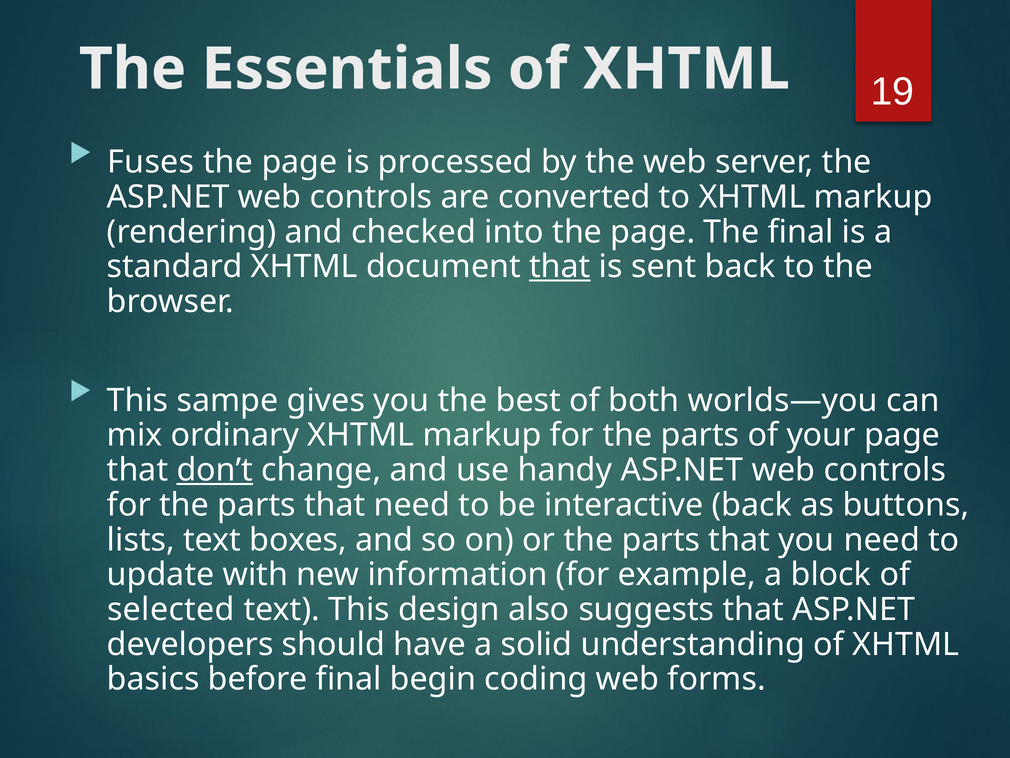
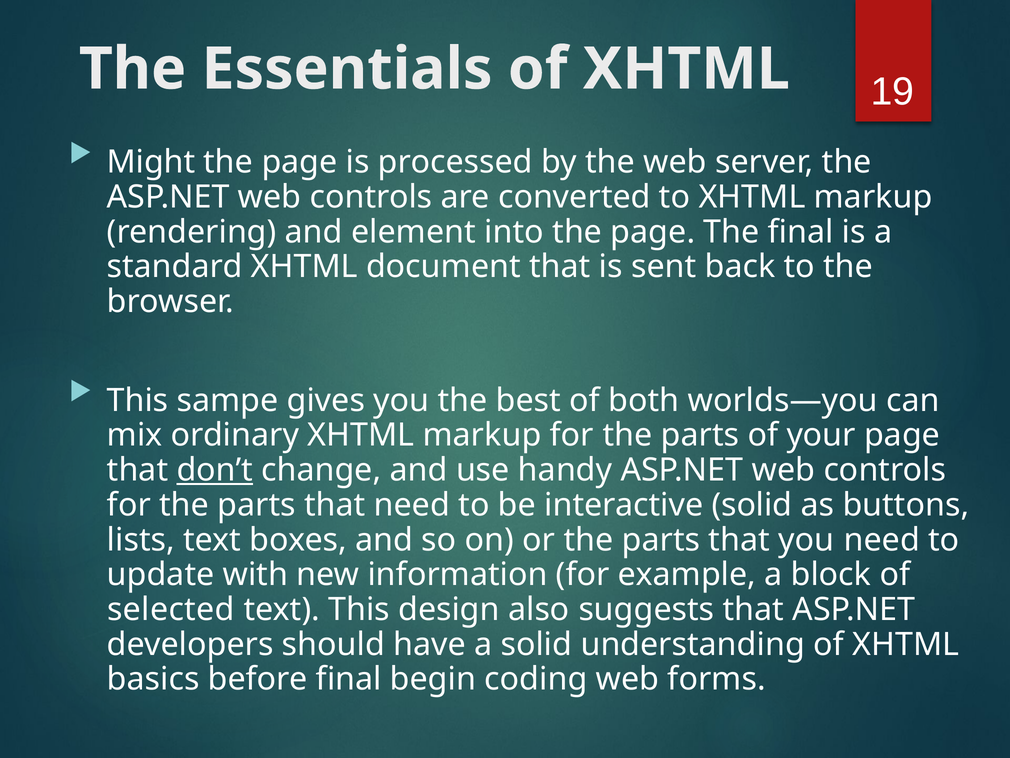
Fuses: Fuses -> Might (151, 162)
checked: checked -> element (414, 232)
that underline: present -> none (560, 267)
interactive back: back -> solid (752, 505)
